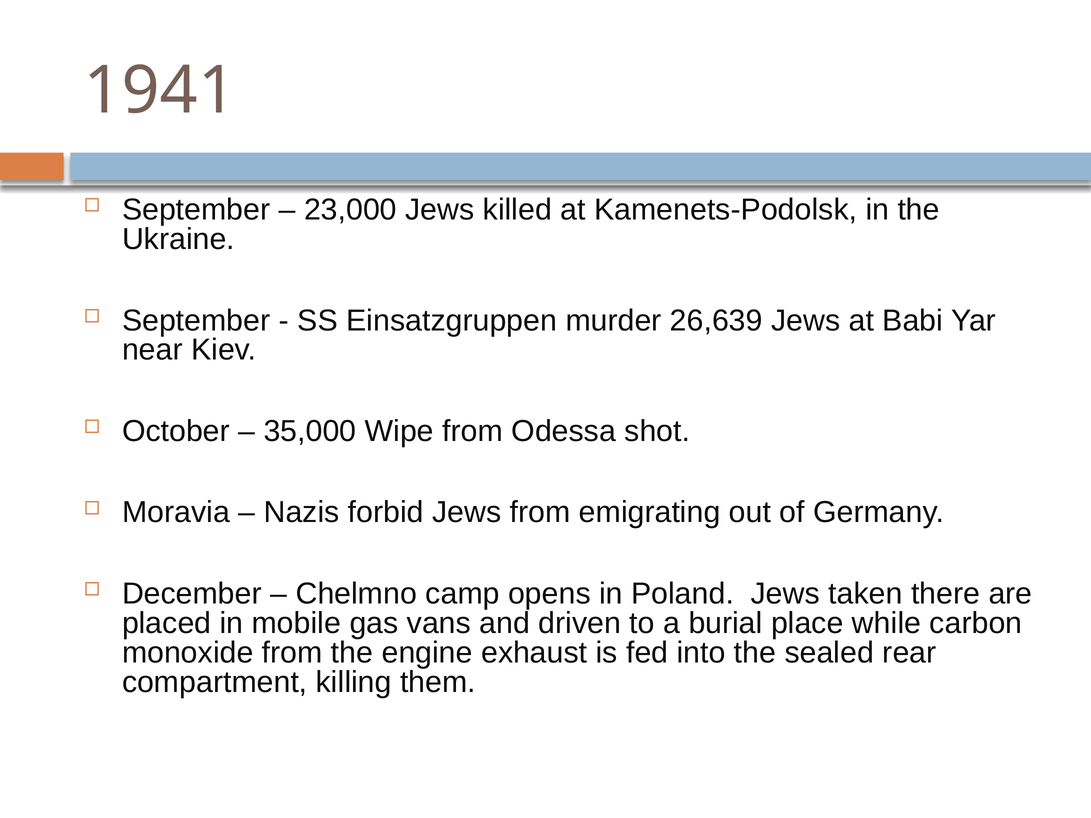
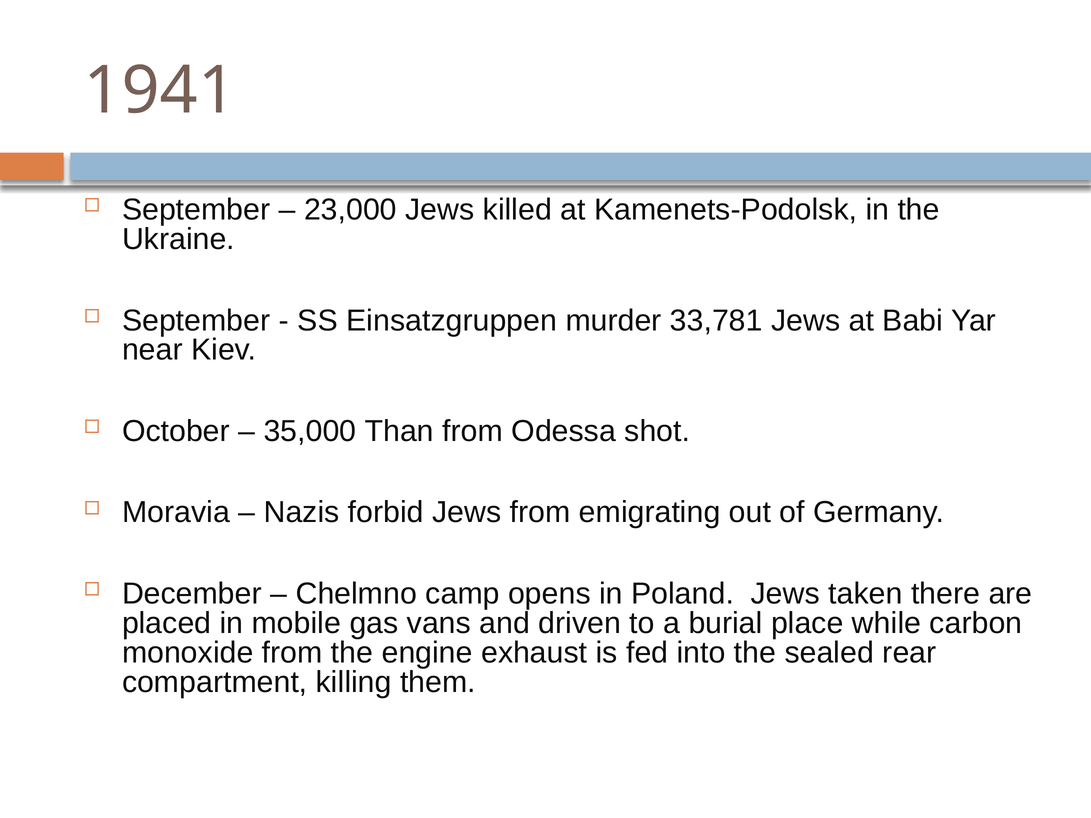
26,639: 26,639 -> 33,781 (716, 321)
Wipe: Wipe -> Than (399, 431)
